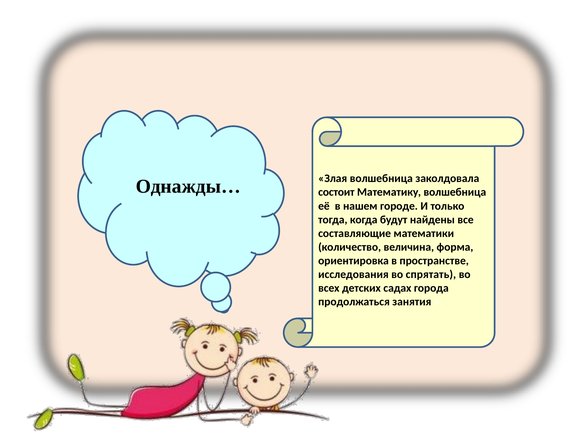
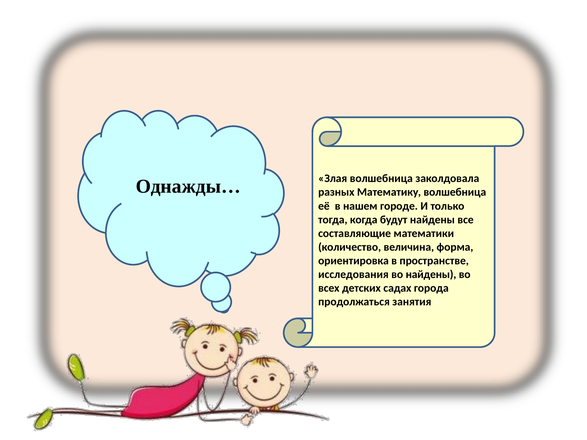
состоит: состоит -> разных (336, 192)
во спрятать: спрятать -> найдены (431, 275)
